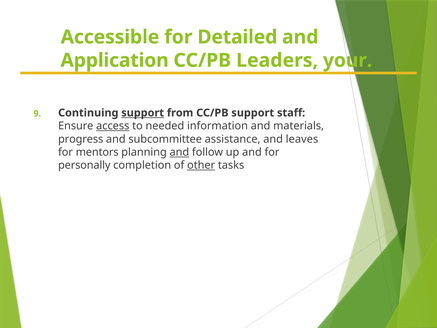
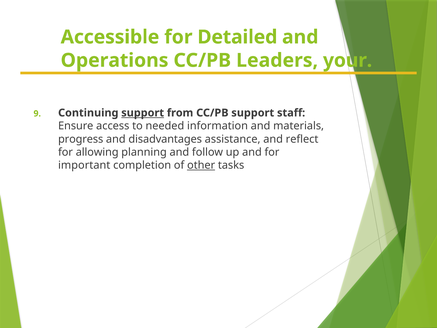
Application: Application -> Operations (115, 60)
access underline: present -> none (113, 126)
subcommittee: subcommittee -> disadvantages (165, 139)
leaves: leaves -> reflect (302, 139)
mentors: mentors -> allowing (97, 152)
and underline: present -> none (179, 152)
personally: personally -> important (84, 165)
